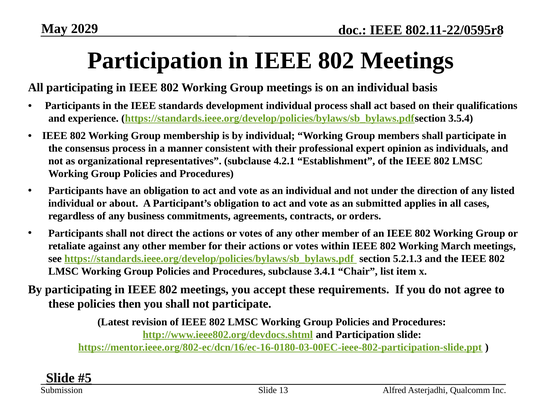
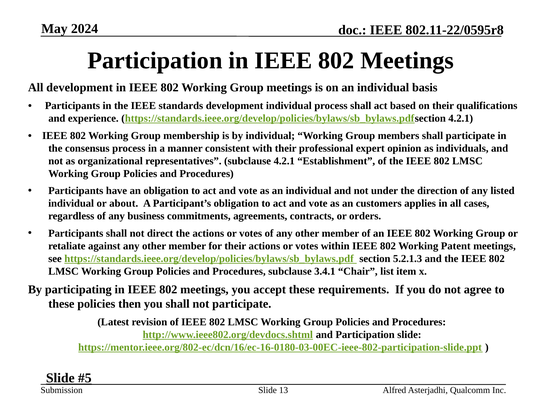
2029: 2029 -> 2024 (85, 29)
All participating: participating -> development (80, 88)
https://standards.ieee.org/develop/policies/bylaws/sb_bylaws.pdfsection 3.5.4: 3.5.4 -> 4.2.1 (461, 118)
submitted: submitted -> customers (379, 203)
March: March -> Patent (456, 246)
